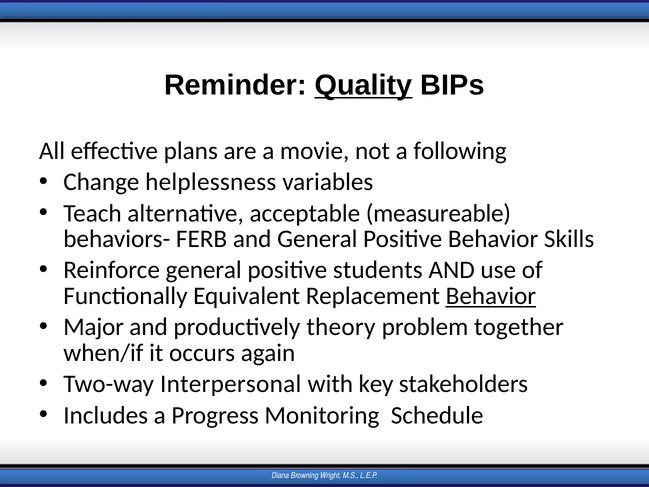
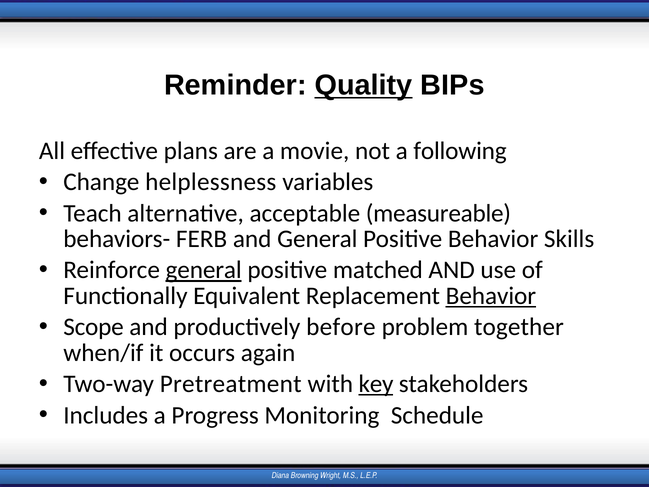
general underline: none -> present (204, 270)
students: students -> matched (378, 270)
Major: Major -> Scope (94, 327)
theory: theory -> before (341, 327)
Interpersonal: Interpersonal -> Pretreatment (231, 384)
key underline: none -> present (376, 384)
